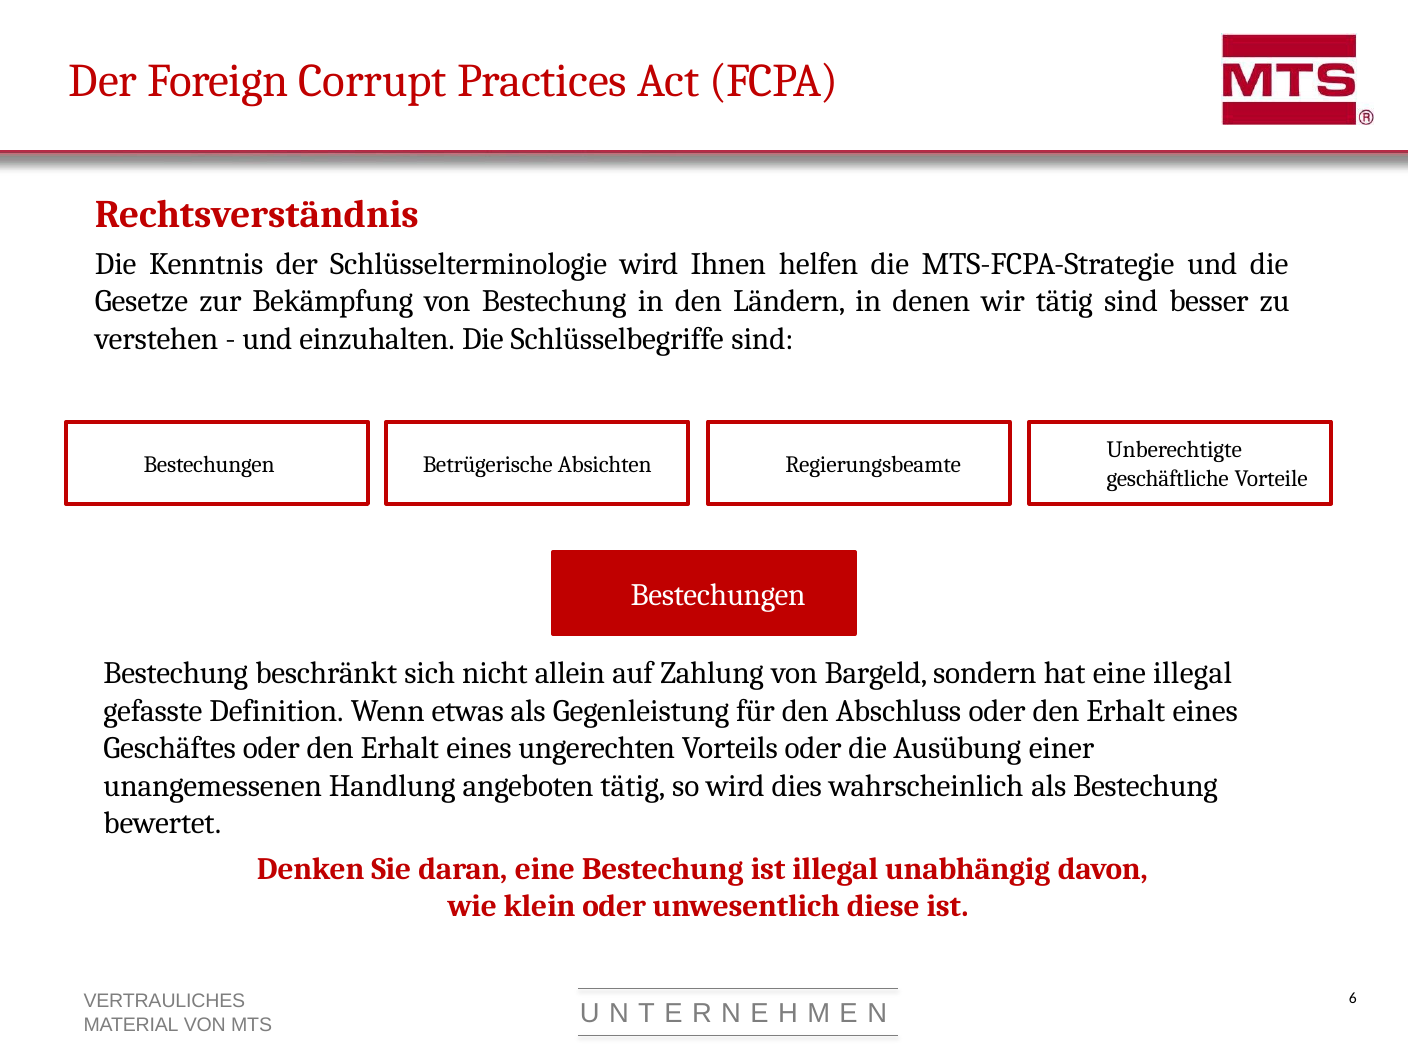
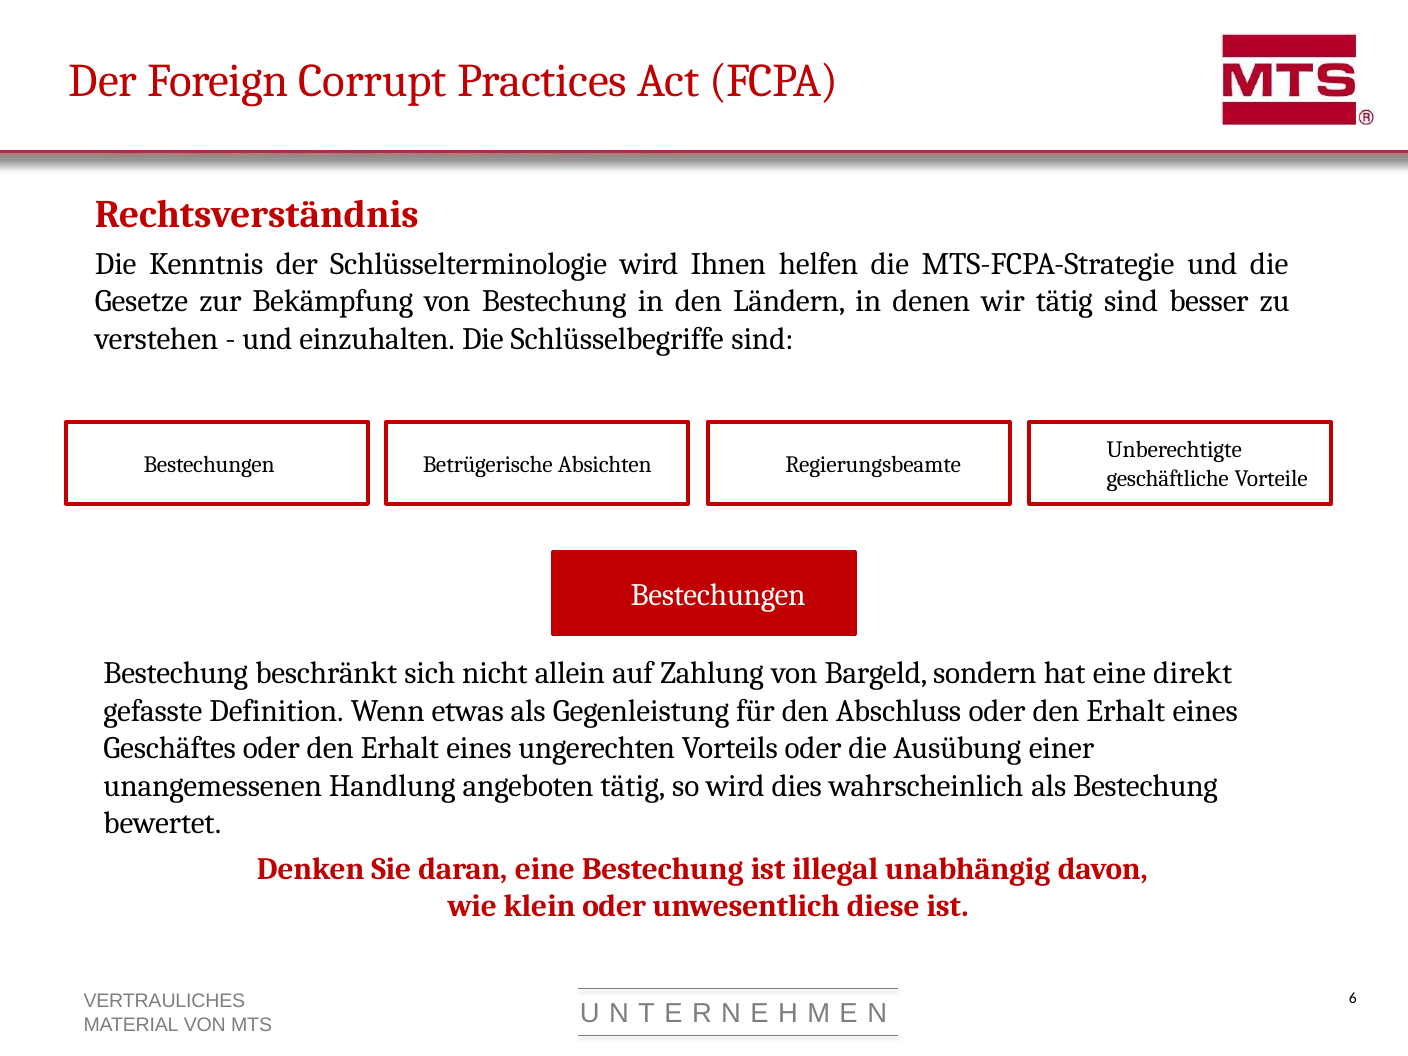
eine illegal: illegal -> direkt (1193, 674)
